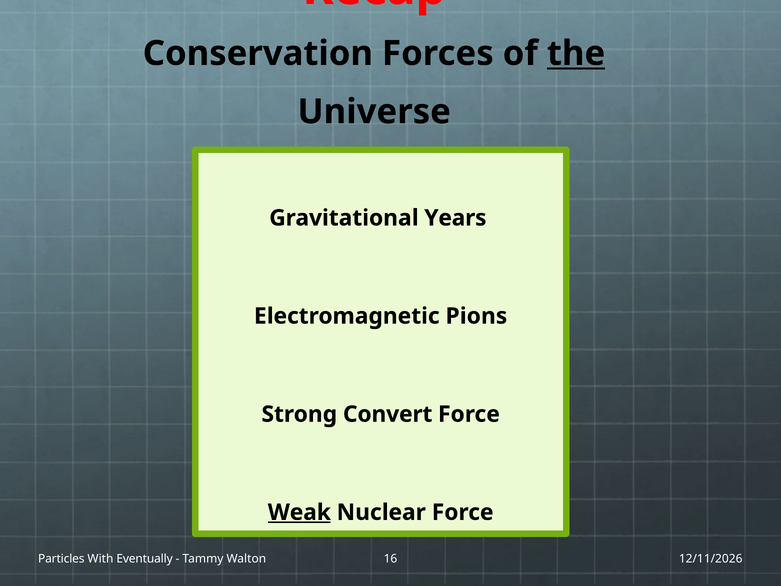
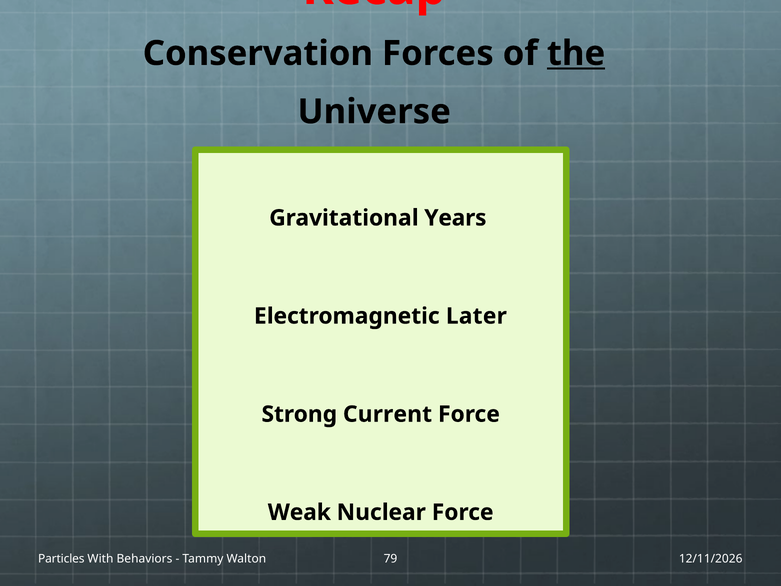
Pions: Pions -> Later (476, 316)
Convert: Convert -> Current (387, 414)
Weak underline: present -> none (299, 512)
Eventually: Eventually -> Behaviors (145, 558)
16: 16 -> 79 (390, 558)
